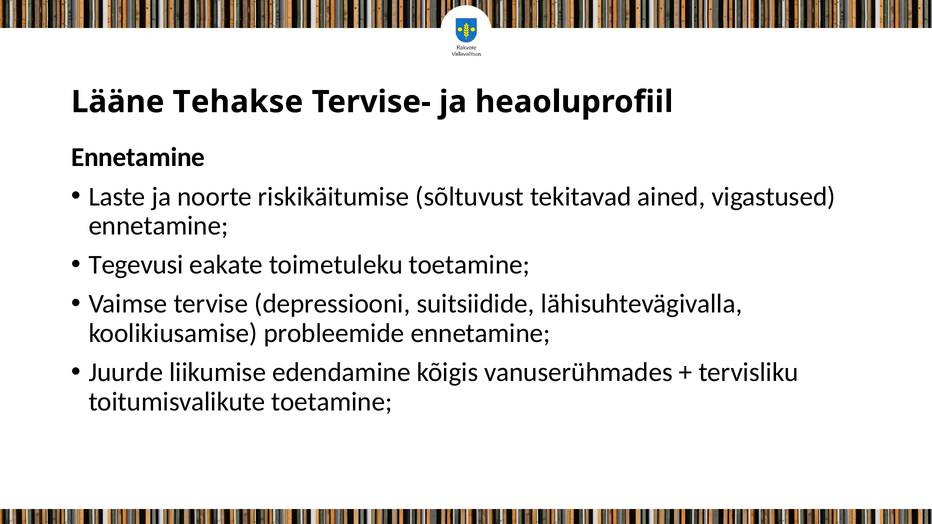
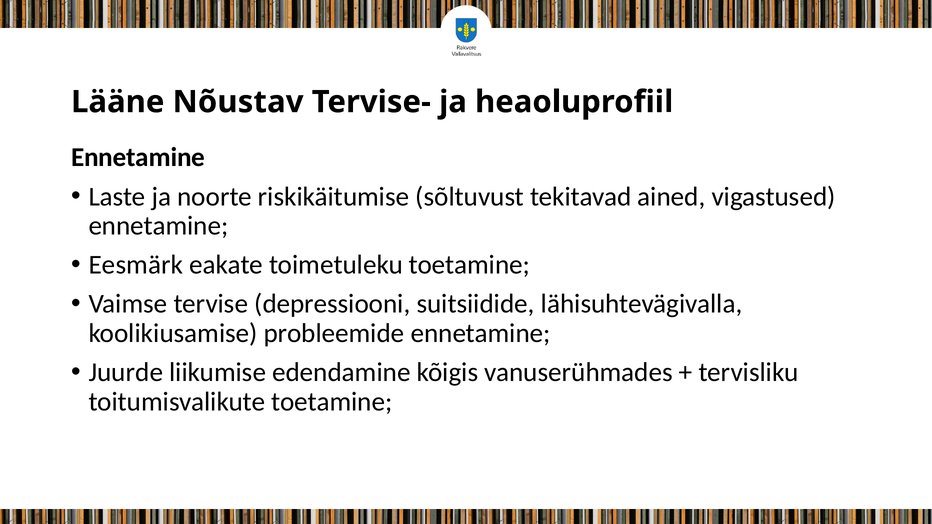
Tehakse: Tehakse -> Nõustav (238, 102)
Tegevusi: Tegevusi -> Eesmärk (136, 265)
